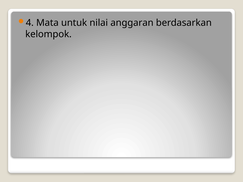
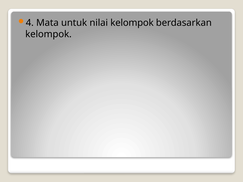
nilai anggaran: anggaran -> kelompok (132, 23)
